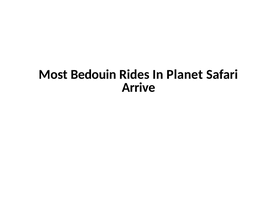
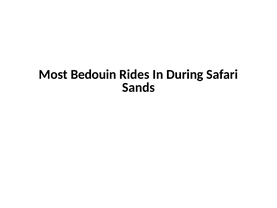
Planet: Planet -> During (185, 74)
Arrive: Arrive -> Sands (138, 87)
